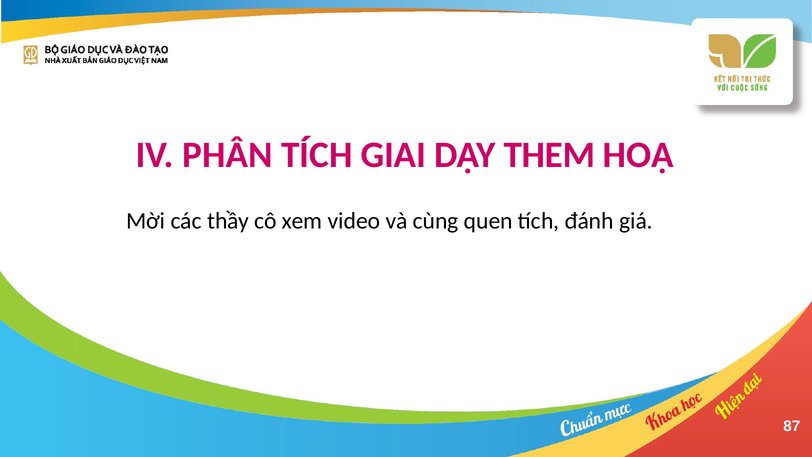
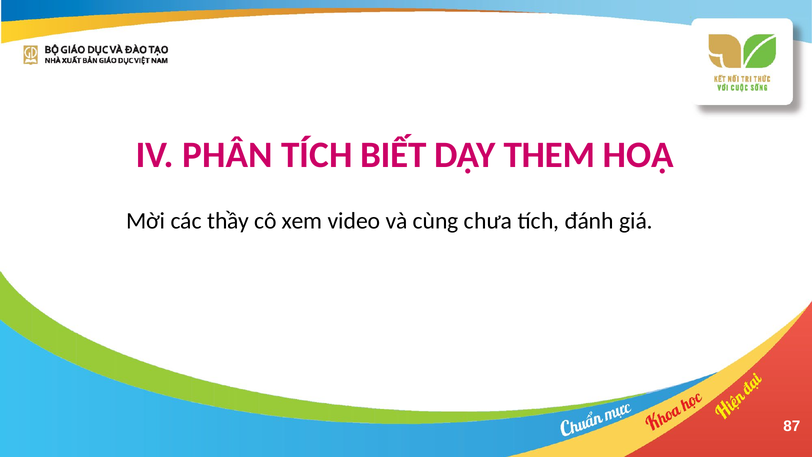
GIAI: GIAI -> BIẾT (394, 155)
quen: quen -> chưa (488, 221)
